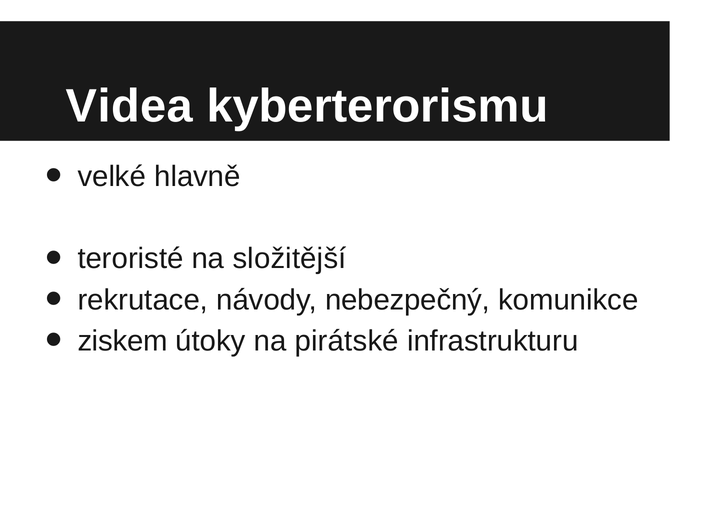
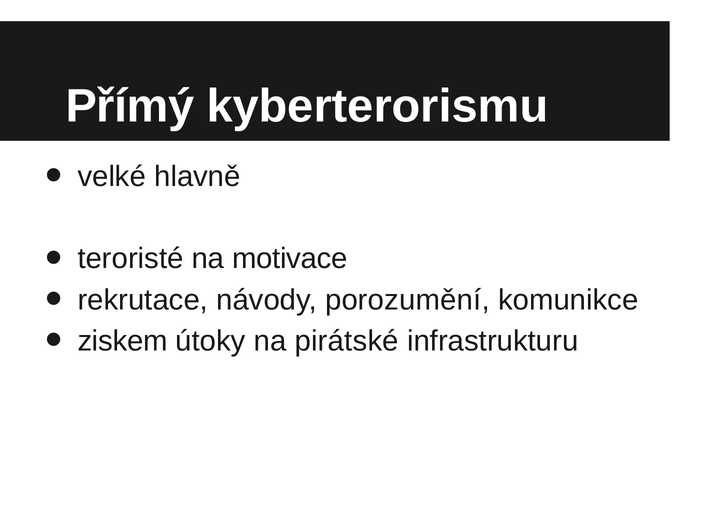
Videa: Videa -> Přímý (130, 107)
složitější: složitější -> motivace (290, 259)
nebezpečný: nebezpečný -> porozumění (407, 300)
